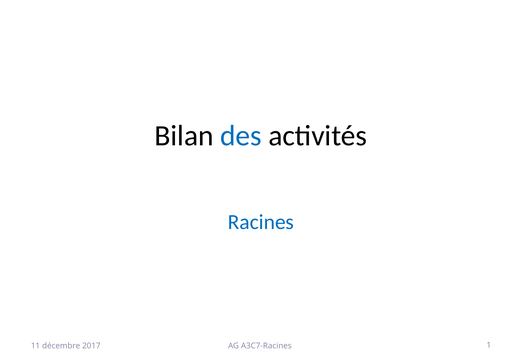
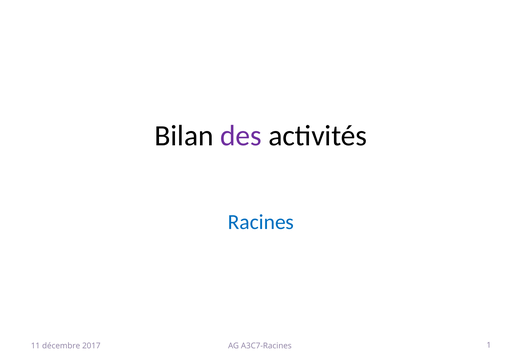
des colour: blue -> purple (241, 135)
